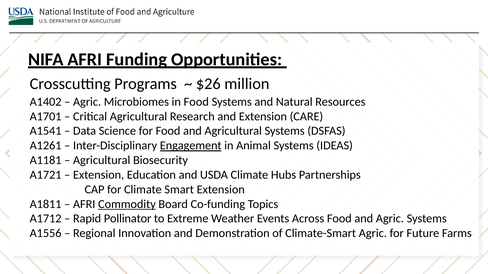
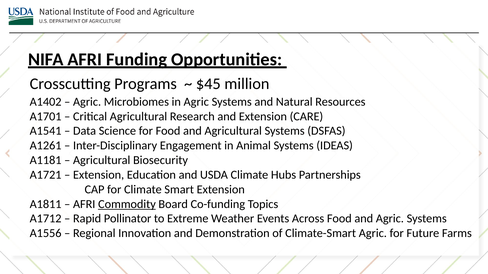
$26: $26 -> $45 (208, 84)
in Food: Food -> Agric (196, 102)
Engagement underline: present -> none (191, 146)
